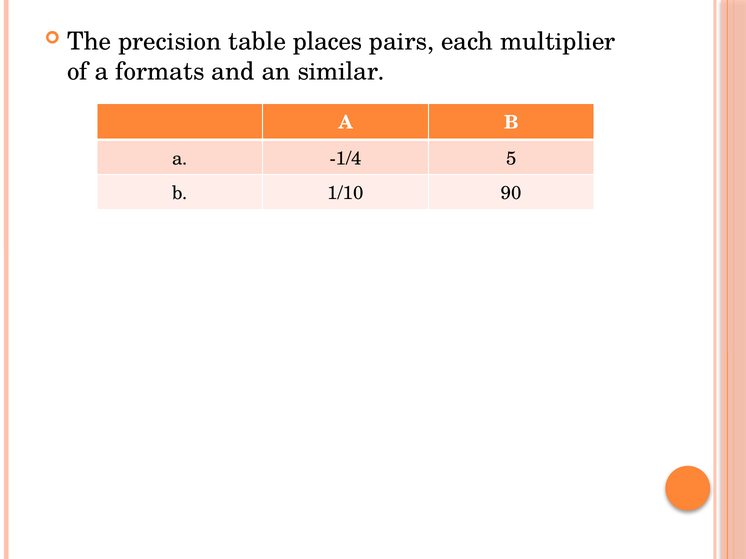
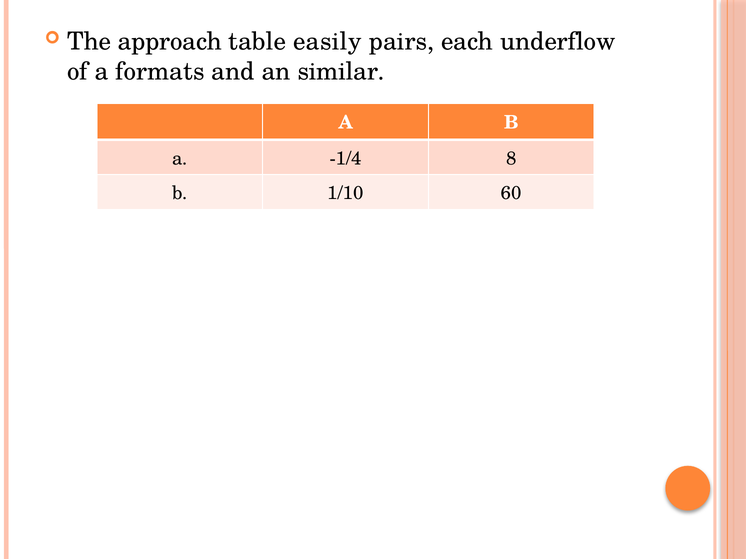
precision: precision -> approach (170, 42)
places: places -> easily (327, 42)
multiplier: multiplier -> underflow (558, 42)
5: 5 -> 8 (511, 159)
90: 90 -> 60 (511, 193)
